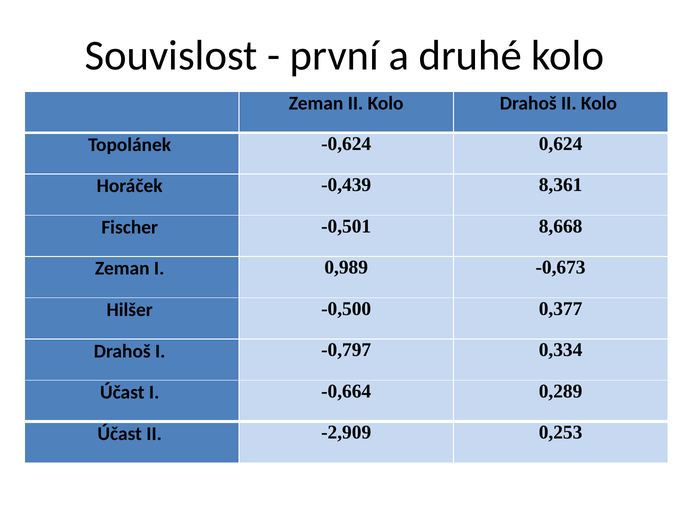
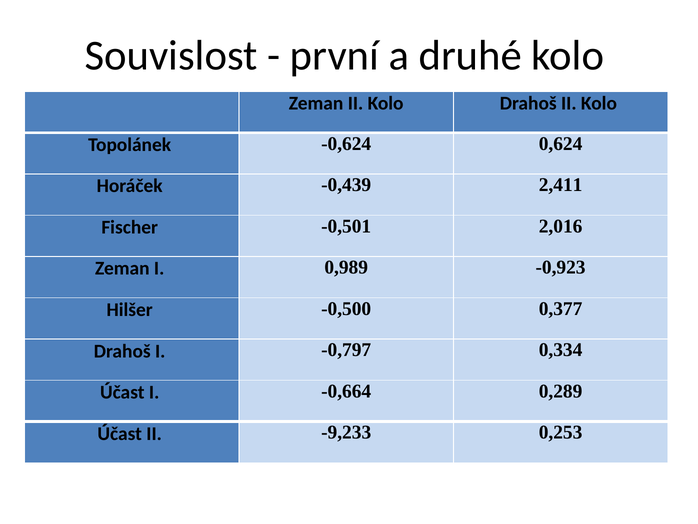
8,361: 8,361 -> 2,411 (561, 185)
8,668: 8,668 -> 2,016 (561, 226)
-0,673: -0,673 -> -0,923 (561, 267)
-2,909: -2,909 -> -9,233 (346, 432)
